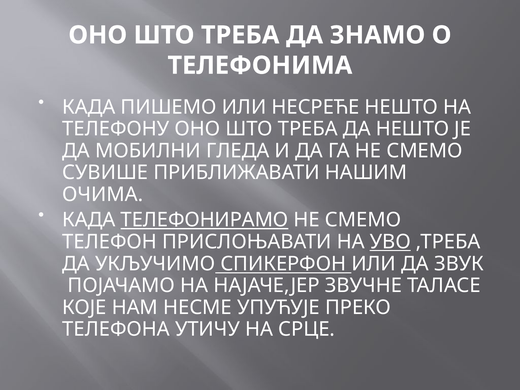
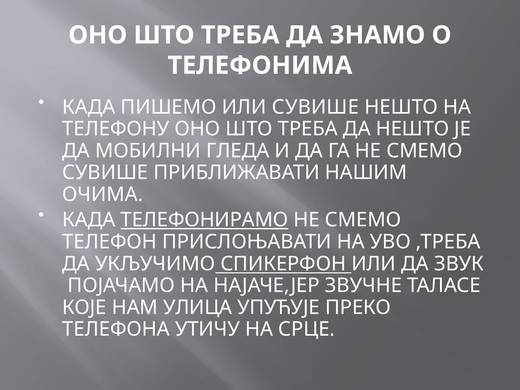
ИЛИ НЕСРЕЋЕ: НЕСРЕЋЕ -> СУВИШЕ (315, 107)
УВО underline: present -> none (390, 242)
НЕСМЕ: НЕСМЕ -> УЛИЦА (198, 307)
